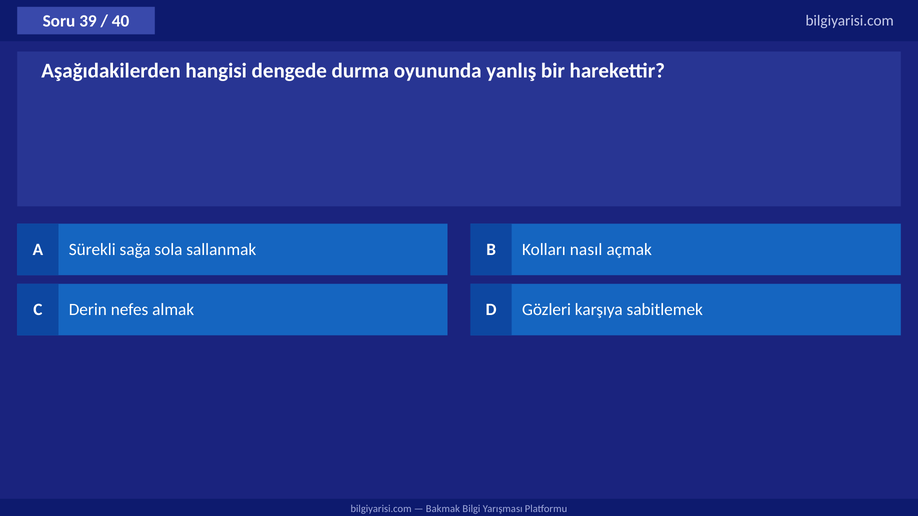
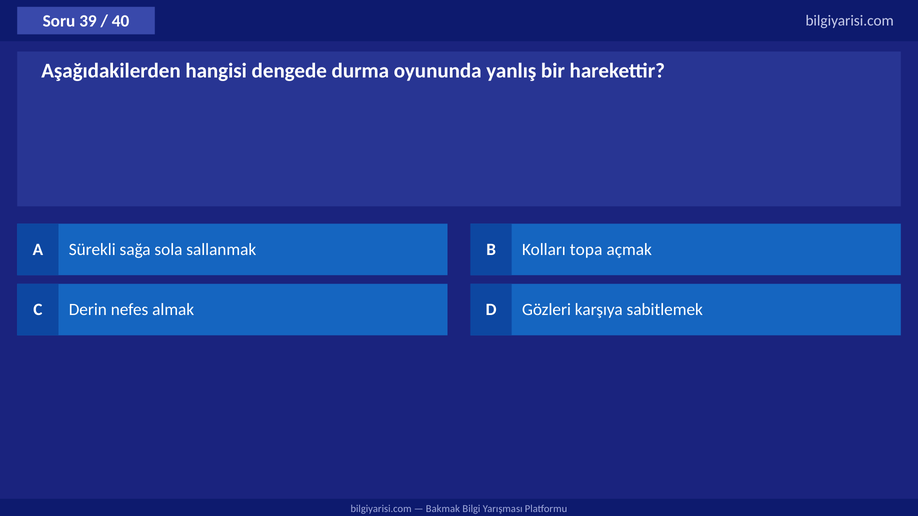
nasıl: nasıl -> topa (586, 250)
